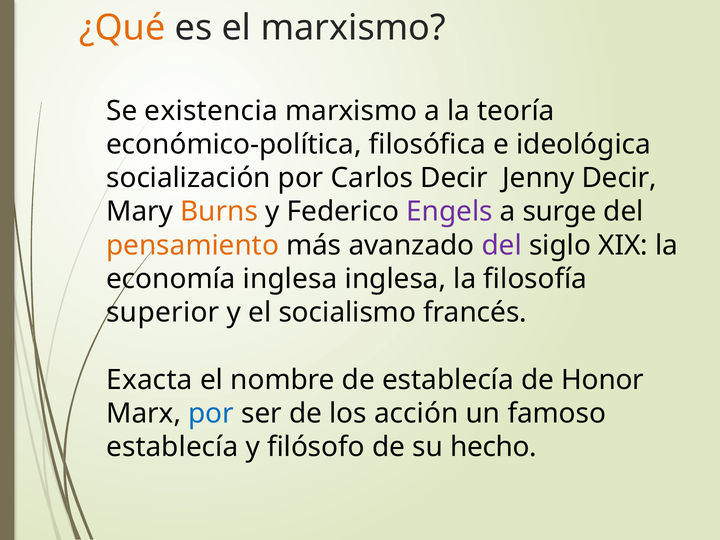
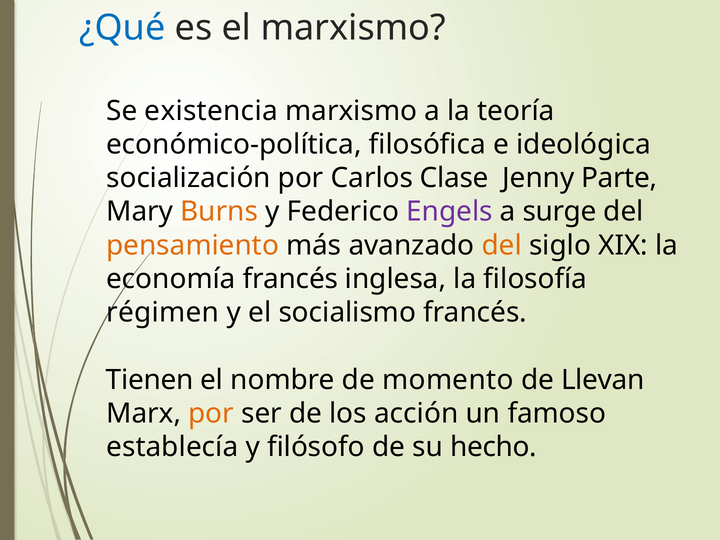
¿Qué colour: orange -> blue (122, 28)
Carlos Decir: Decir -> Clase (454, 178)
Jenny Decir: Decir -> Parte (619, 178)
del colour: purple -> orange (502, 245)
economía inglesa: inglesa -> francés (290, 279)
superior: superior -> régimen (163, 313)
Exacta: Exacta -> Tienen (150, 380)
de establecía: establecía -> momento (448, 380)
Honor: Honor -> Llevan (603, 380)
por colour: blue -> orange (211, 413)
